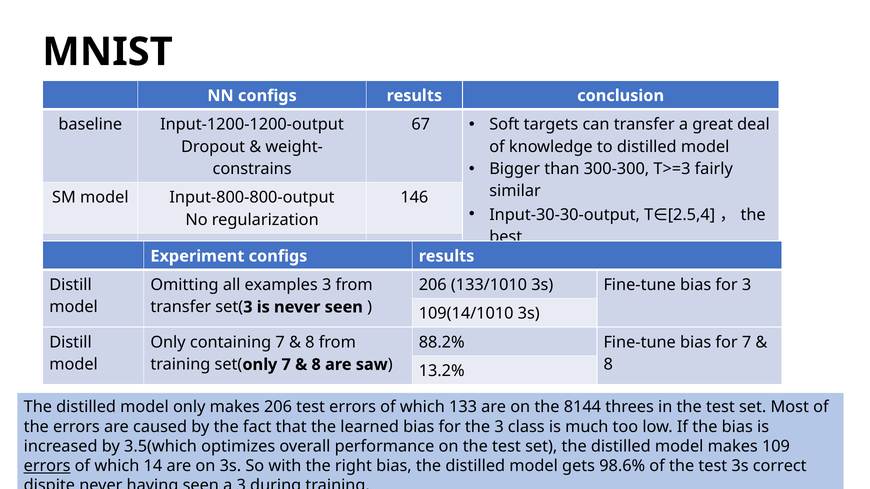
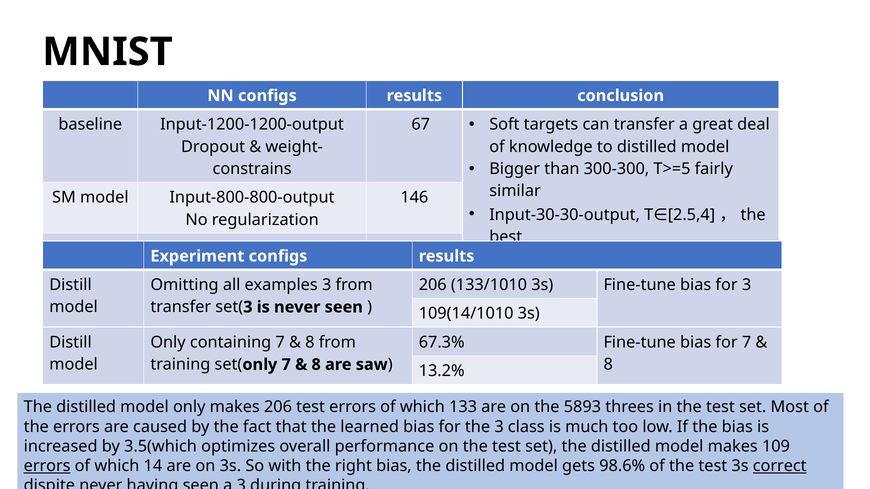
T>=3: T>=3 -> T>=5 (672, 169)
88.2%: 88.2% -> 67.3% (442, 343)
8144: 8144 -> 5893 (582, 407)
correct underline: none -> present (780, 466)
